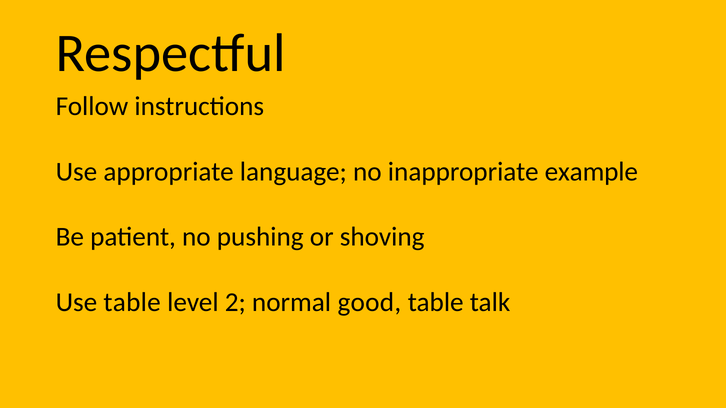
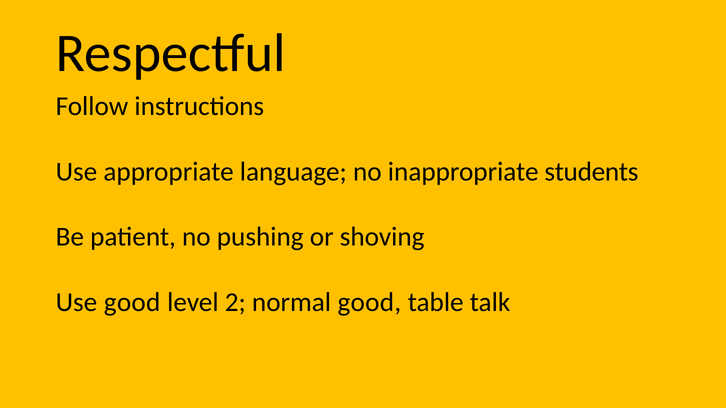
example: example -> students (591, 172)
Use table: table -> good (132, 302)
